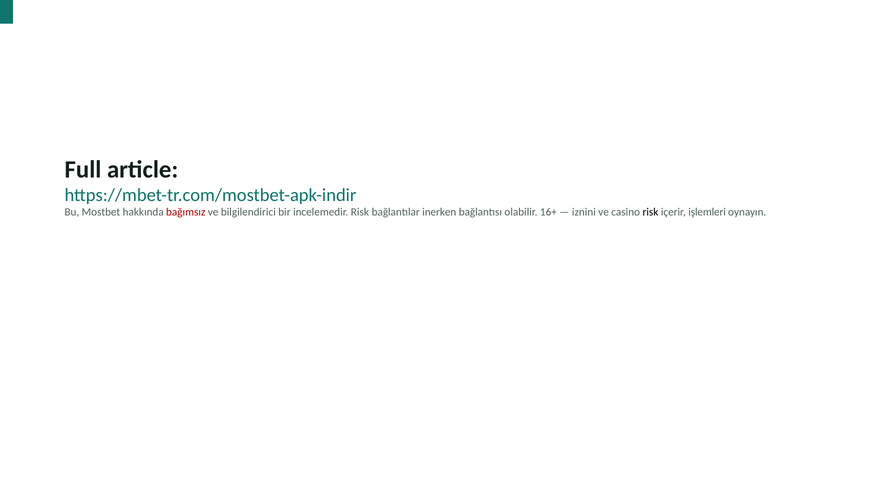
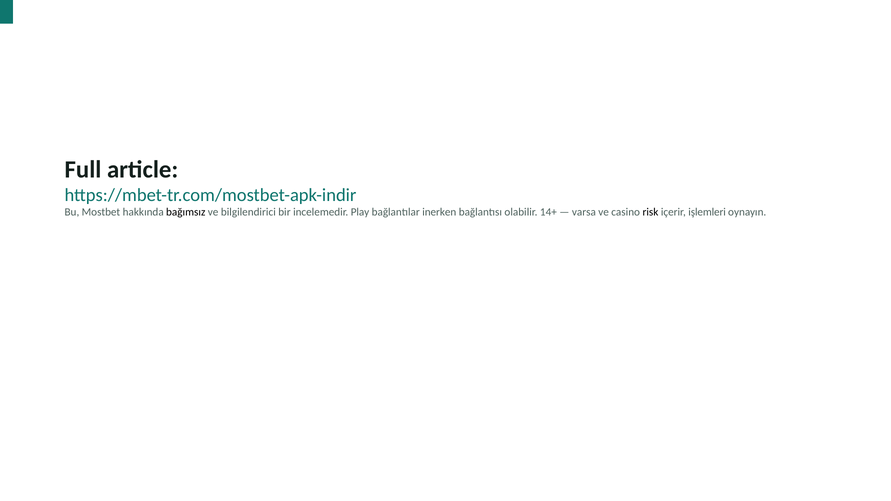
bağımsız colour: red -> black (186, 212)
incelemedir Risk: Risk -> Play (360, 212)
16+: 16+ -> 14+ (548, 212)
iznini: iznini -> varsa (584, 212)
